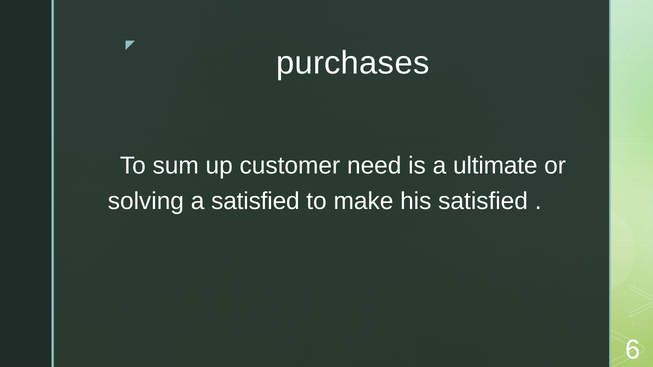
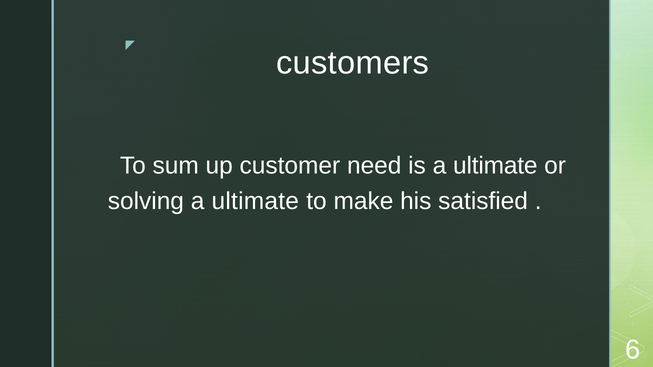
purchases: purchases -> customers (353, 63)
solving a satisfied: satisfied -> ultimate (255, 201)
